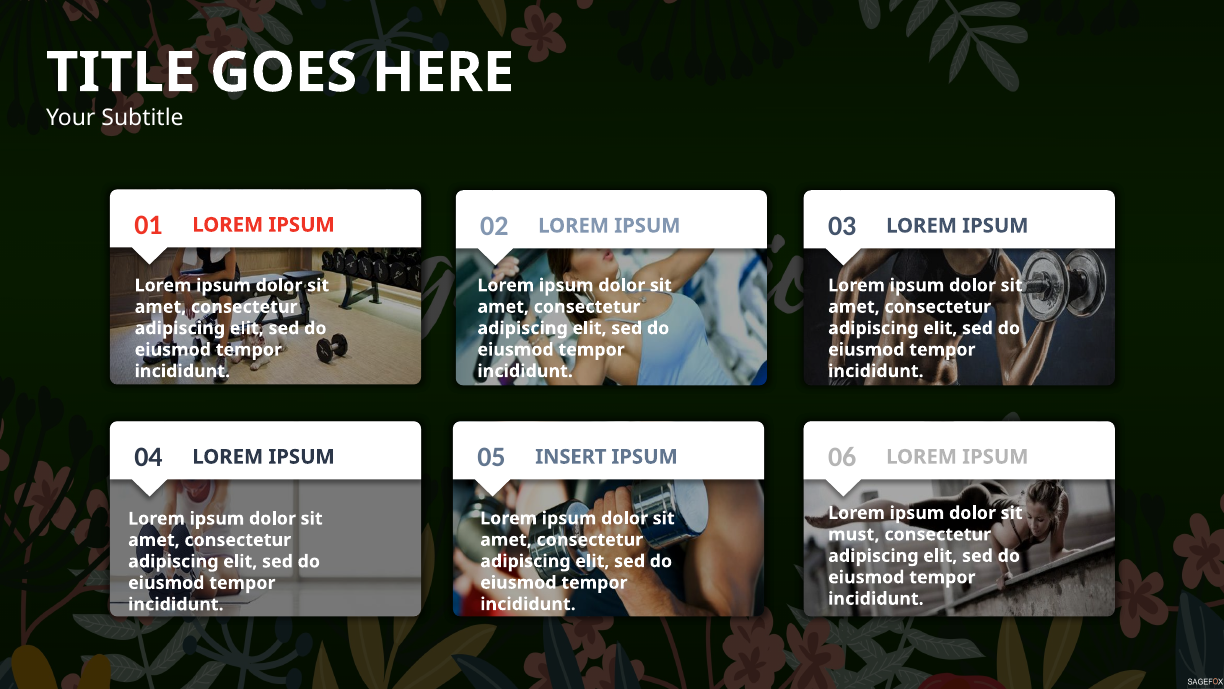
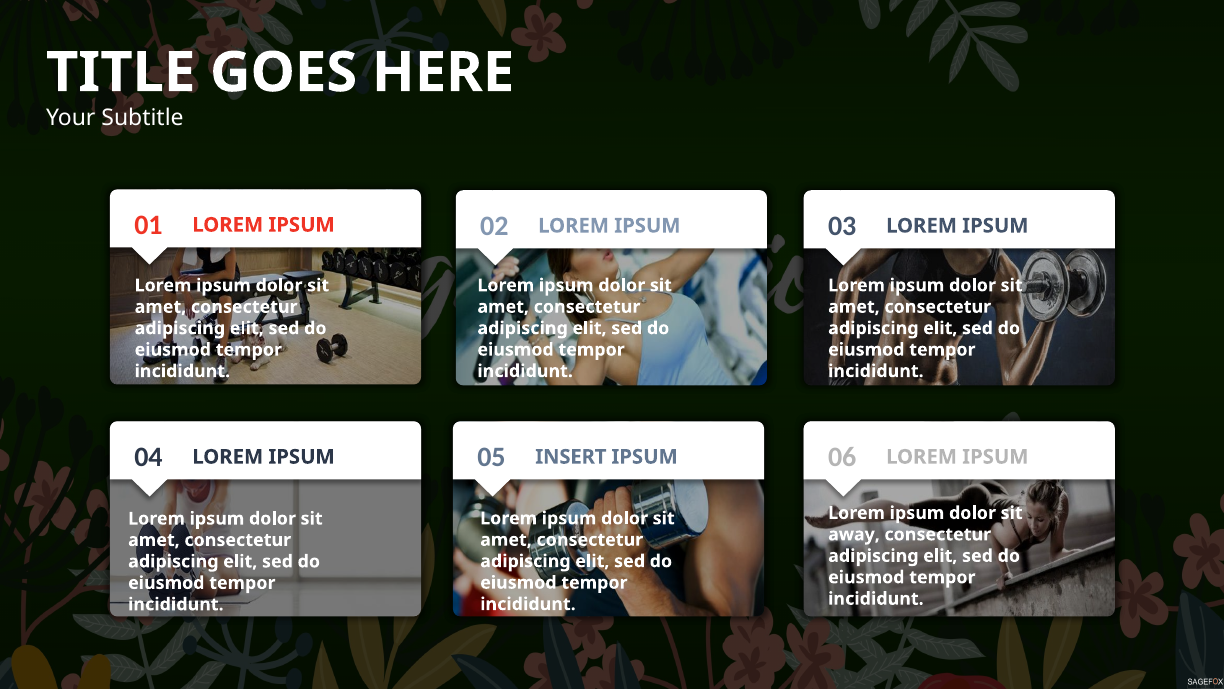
must: must -> away (854, 534)
